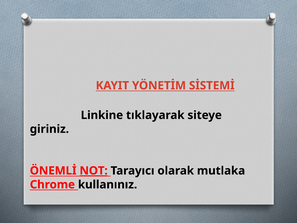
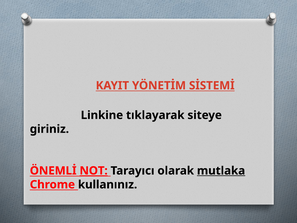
mutlaka underline: none -> present (221, 171)
